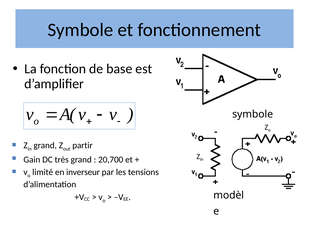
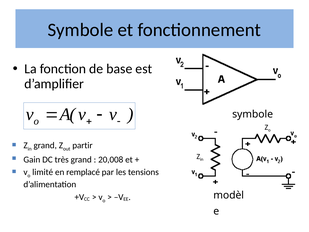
20,700: 20,700 -> 20,008 (111, 159)
inverseur: inverseur -> remplacé (83, 172)
